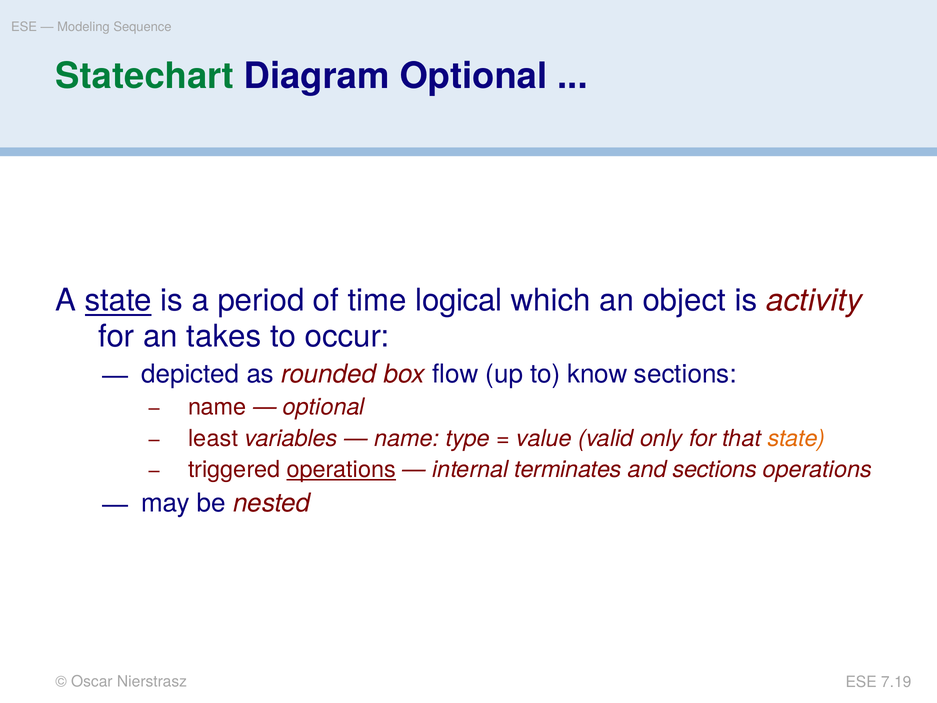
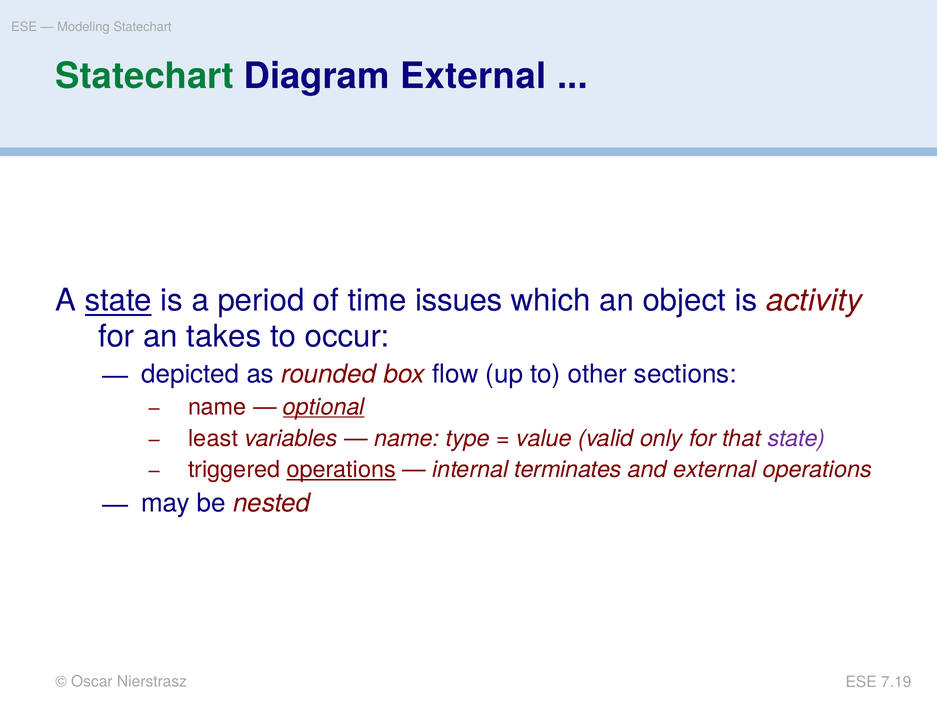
Modeling Sequence: Sequence -> Statechart (142, 27)
Diagram Optional: Optional -> External (473, 76)
logical: logical -> issues (459, 301)
know: know -> other (597, 374)
optional underline: none -> present (324, 407)
state colour: orange -> purple (796, 438)
and sections: sections -> external (715, 470)
